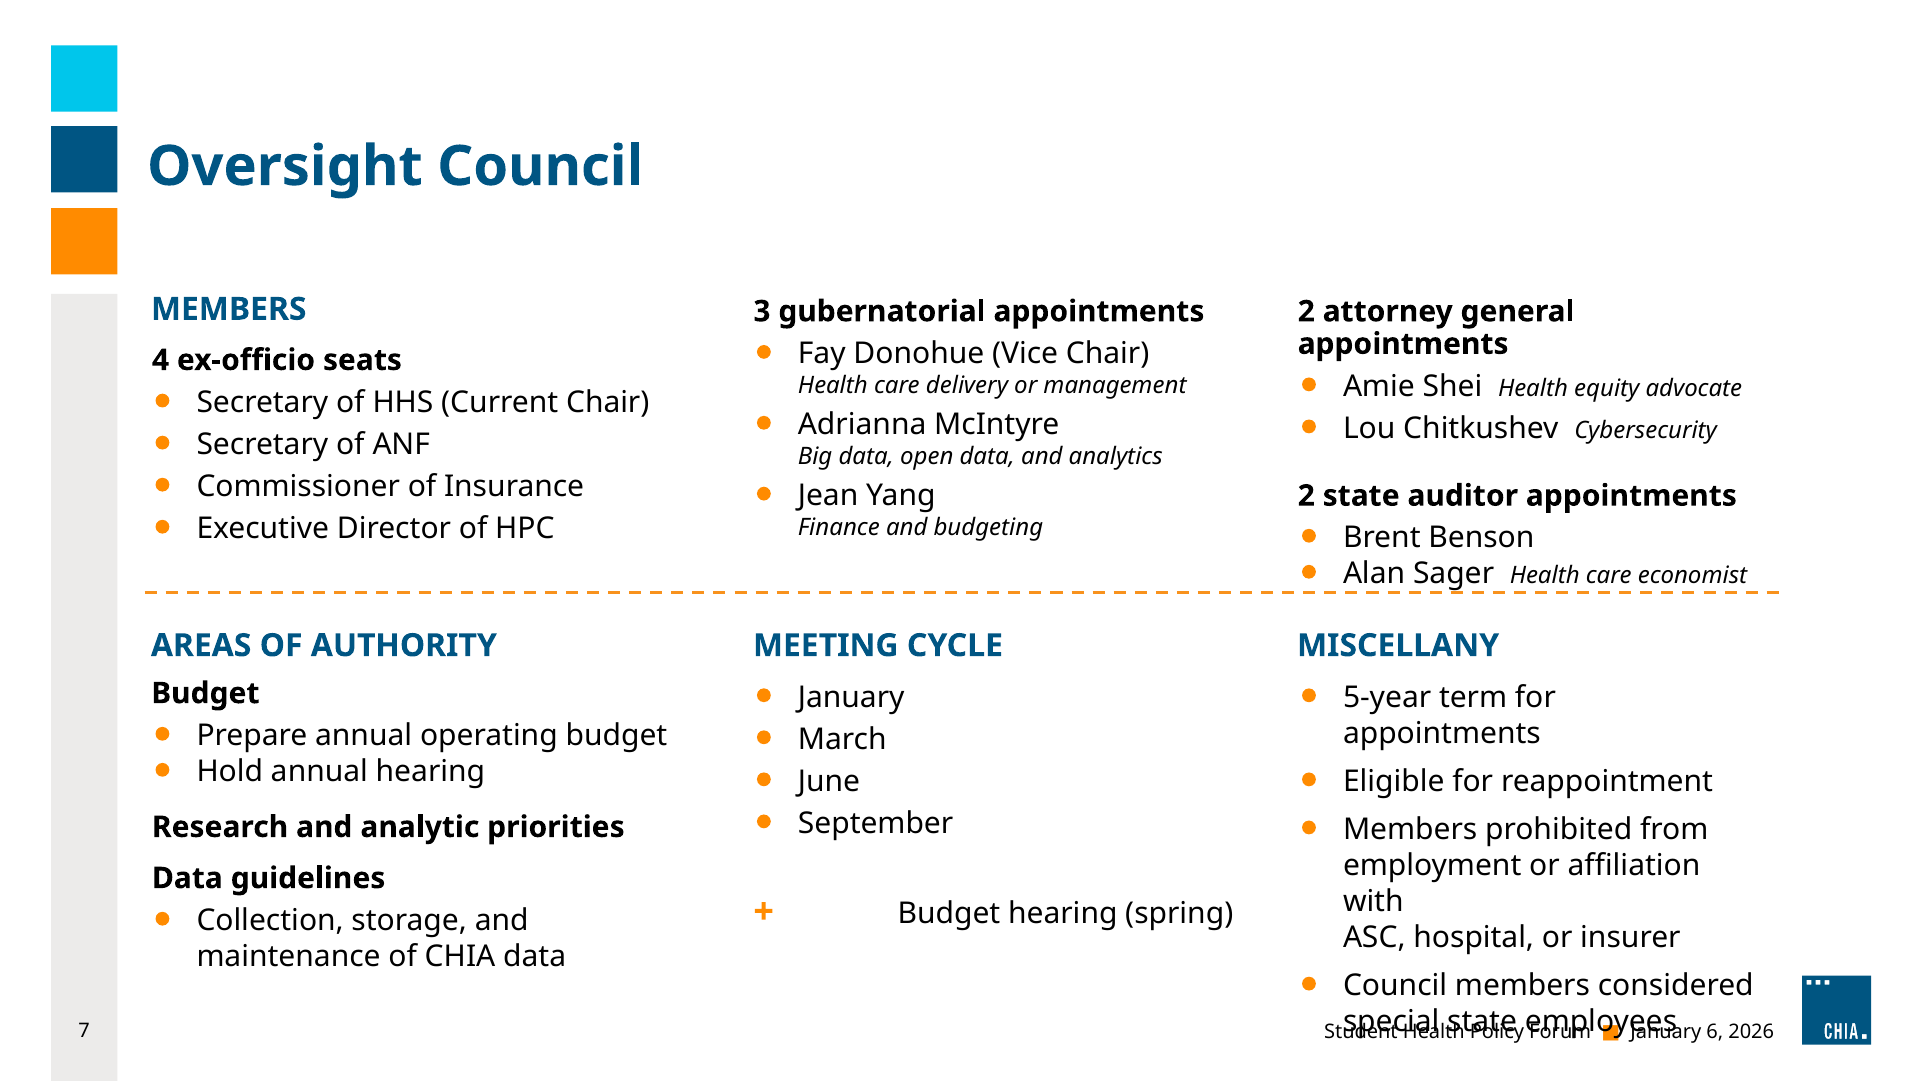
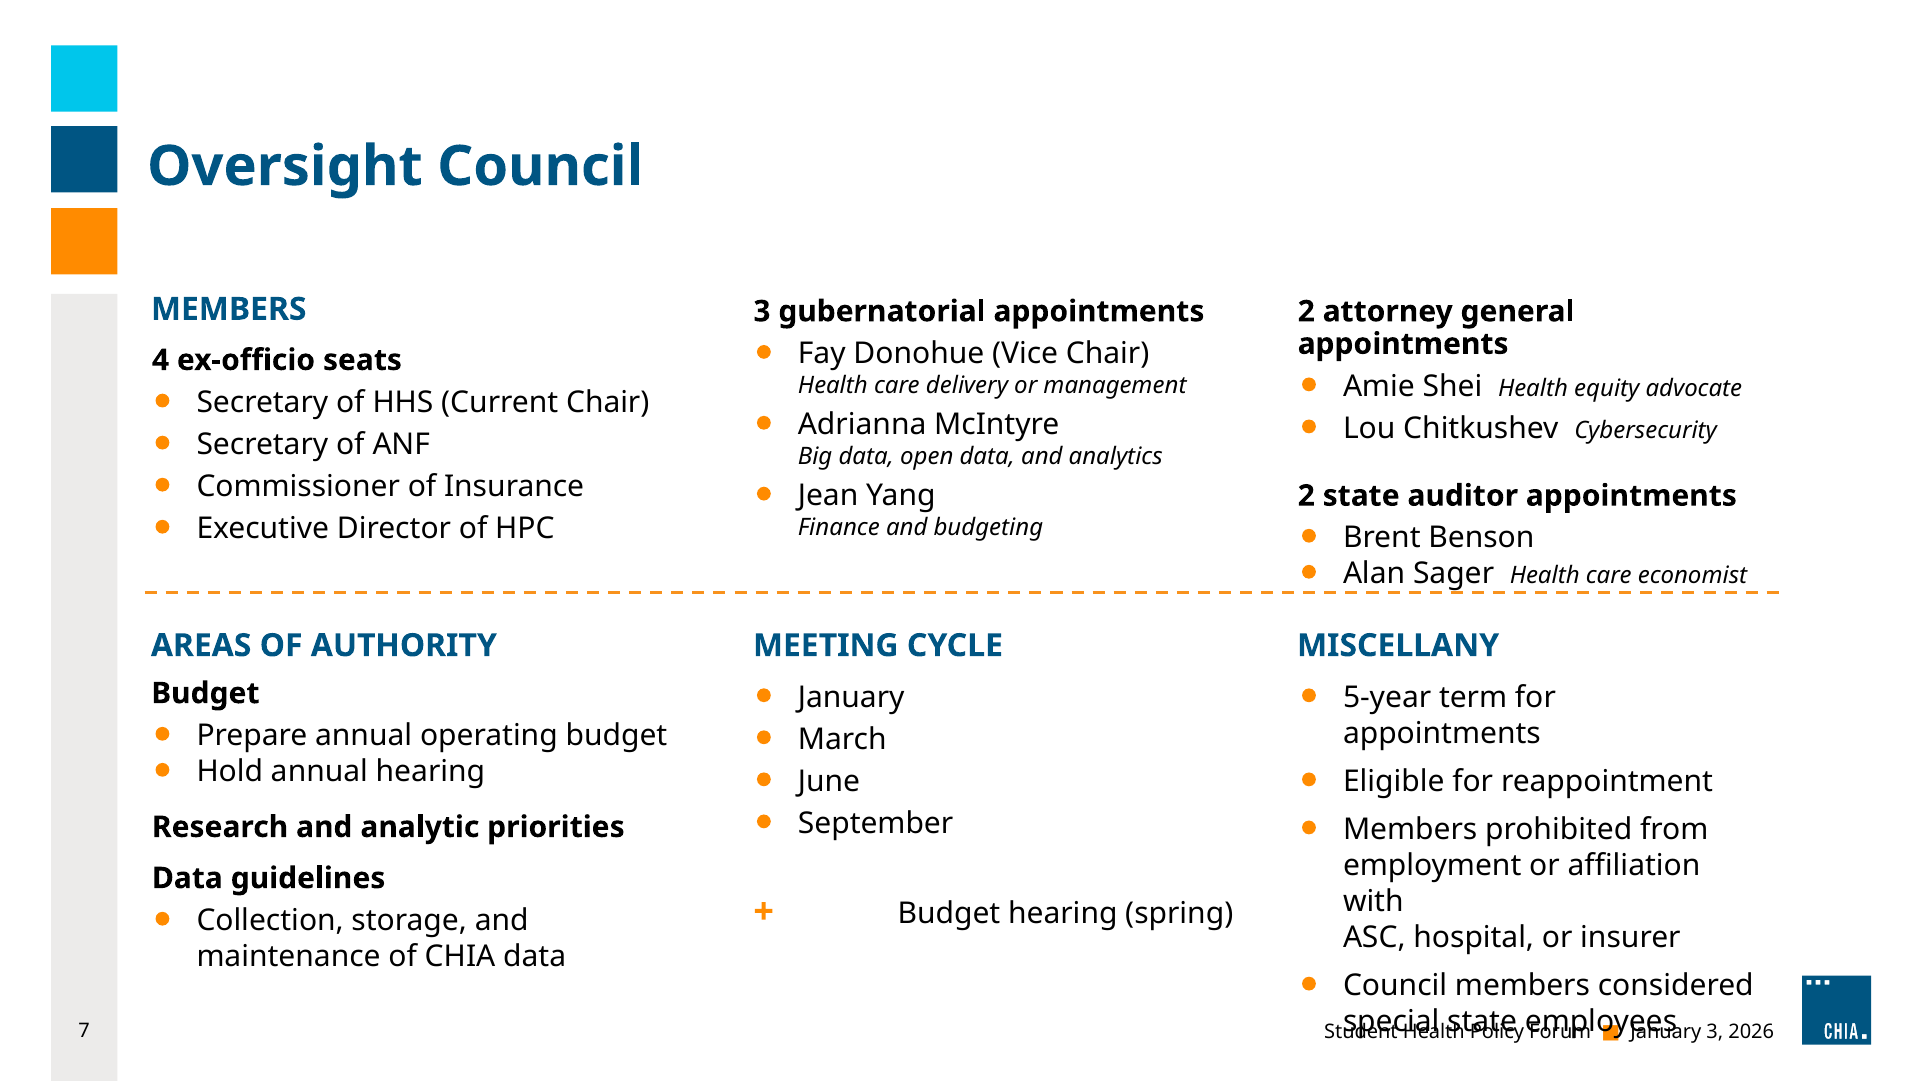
6: 6 -> 3 (1715, 1033)
